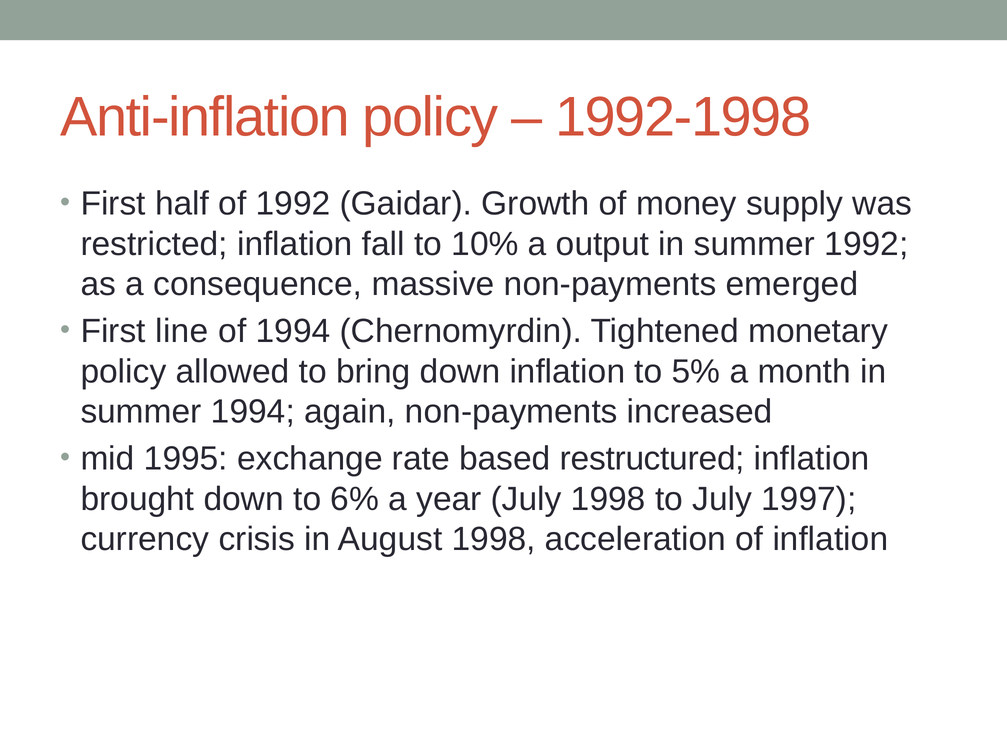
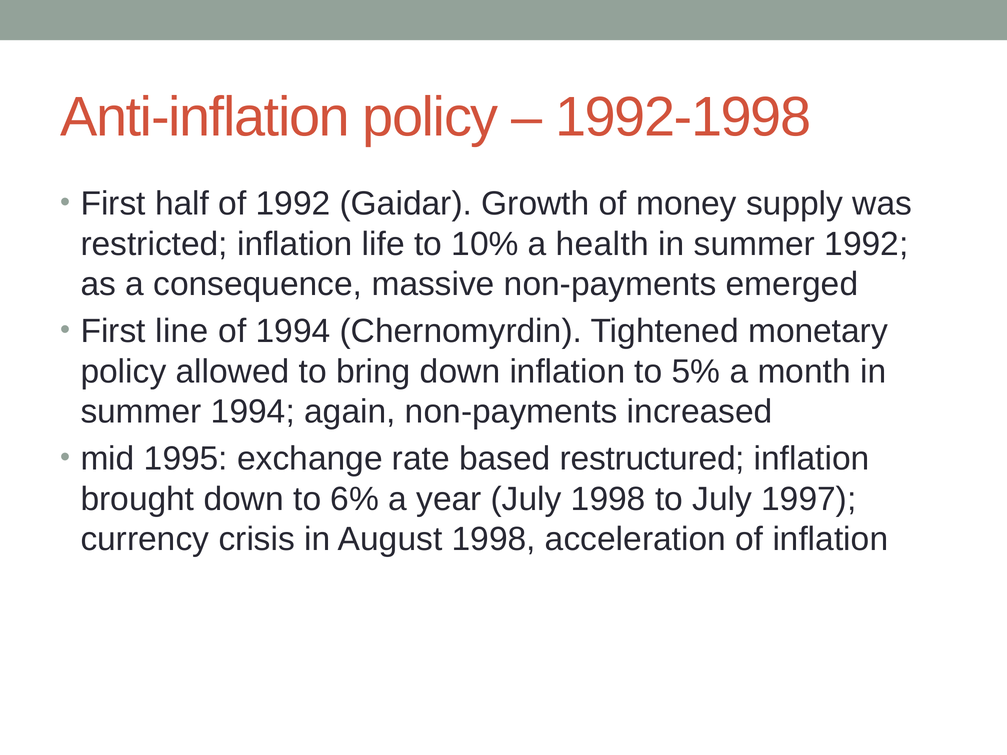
fall: fall -> life (383, 244)
output: output -> health (602, 244)
